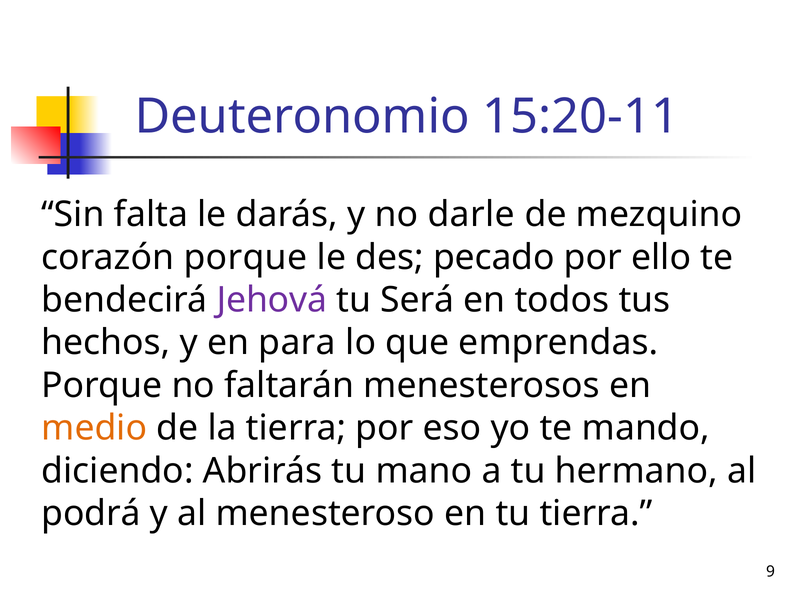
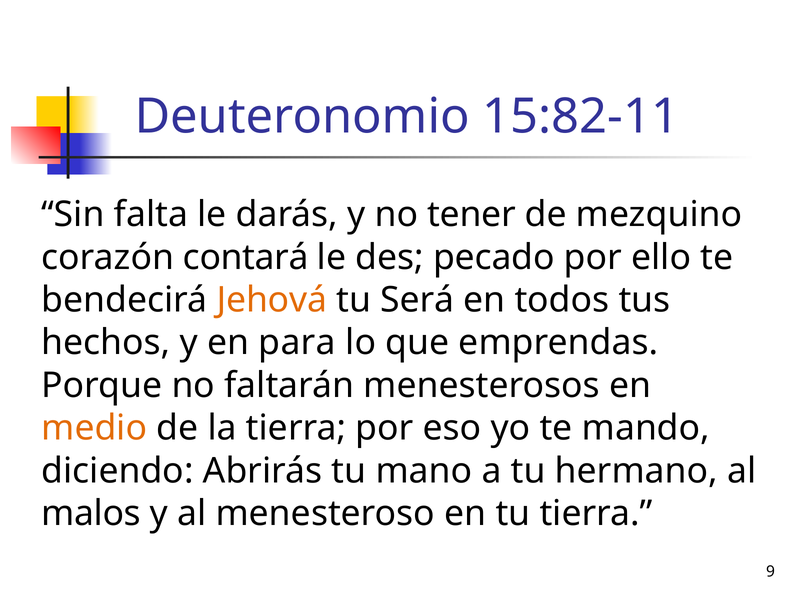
15:20-11: 15:20-11 -> 15:82-11 (581, 117)
darle: darle -> tener (472, 215)
corazón porque: porque -> contará (246, 257)
Jehová colour: purple -> orange (272, 300)
podrá: podrá -> malos (91, 513)
